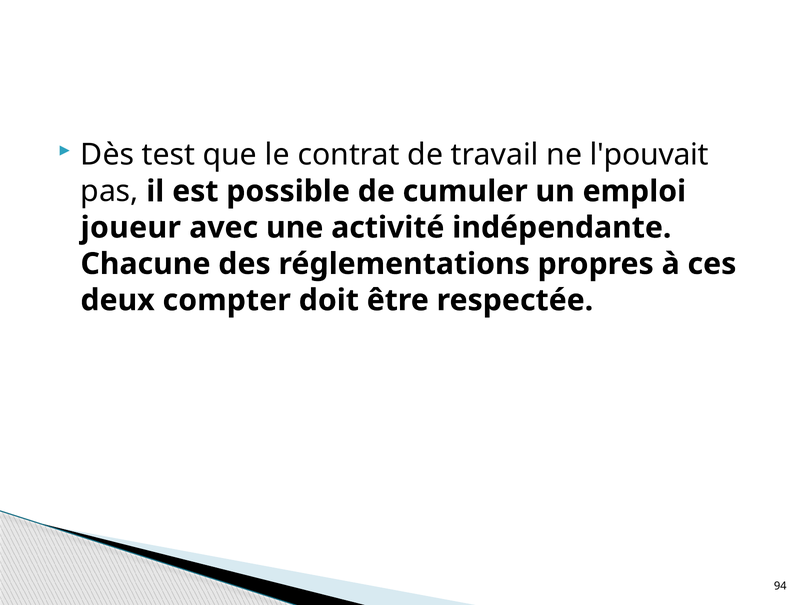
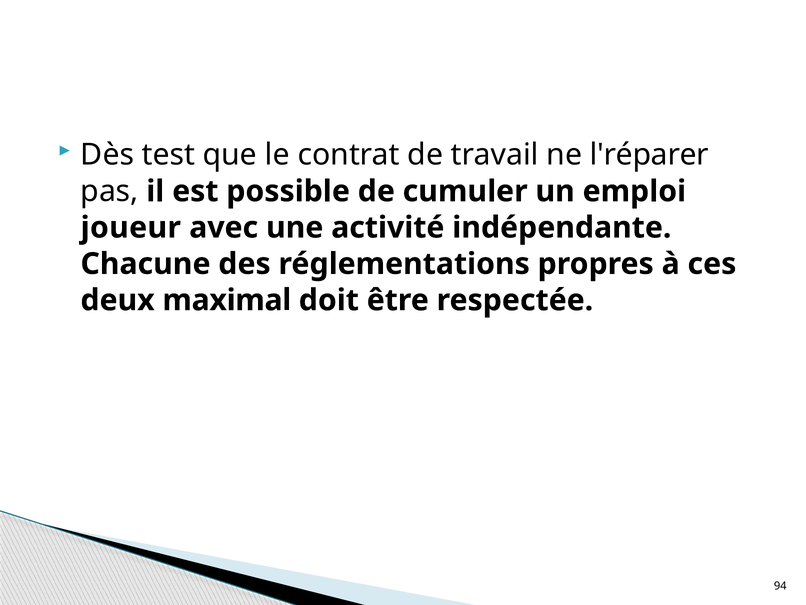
l'pouvait: l'pouvait -> l'réparer (649, 155)
compter: compter -> maximal (227, 300)
